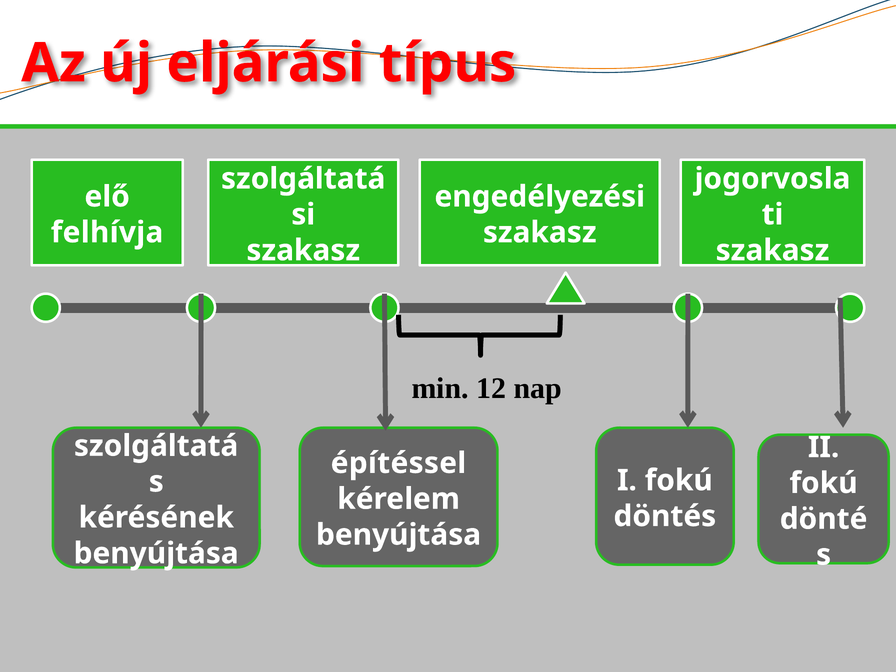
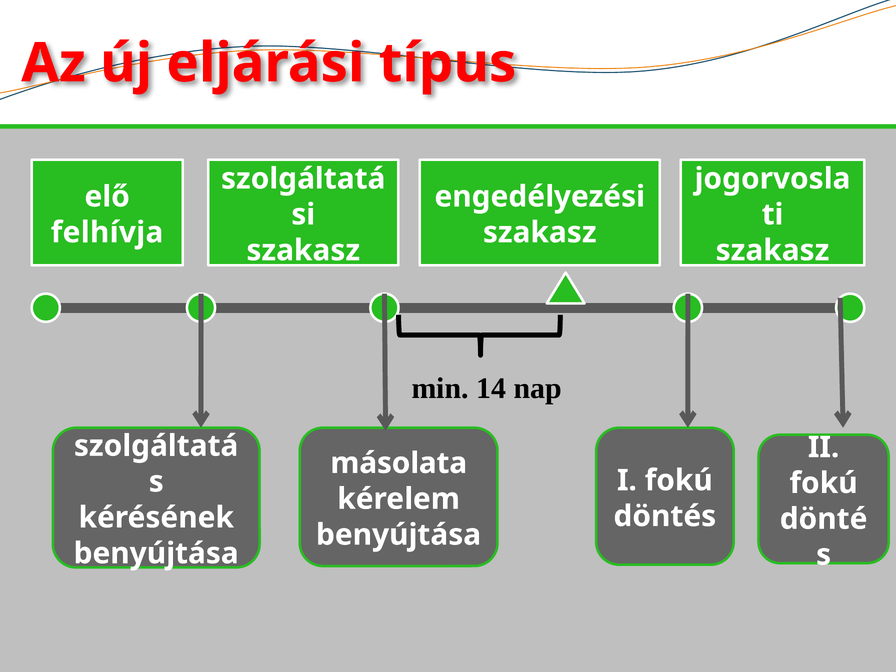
12: 12 -> 14 (491, 389)
építéssel: építéssel -> másolata (399, 463)
